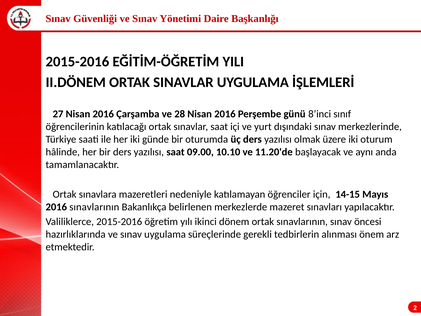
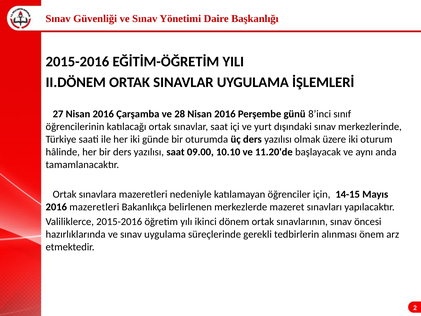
2016 sınavlarının: sınavlarının -> mazeretleri (94, 207)
